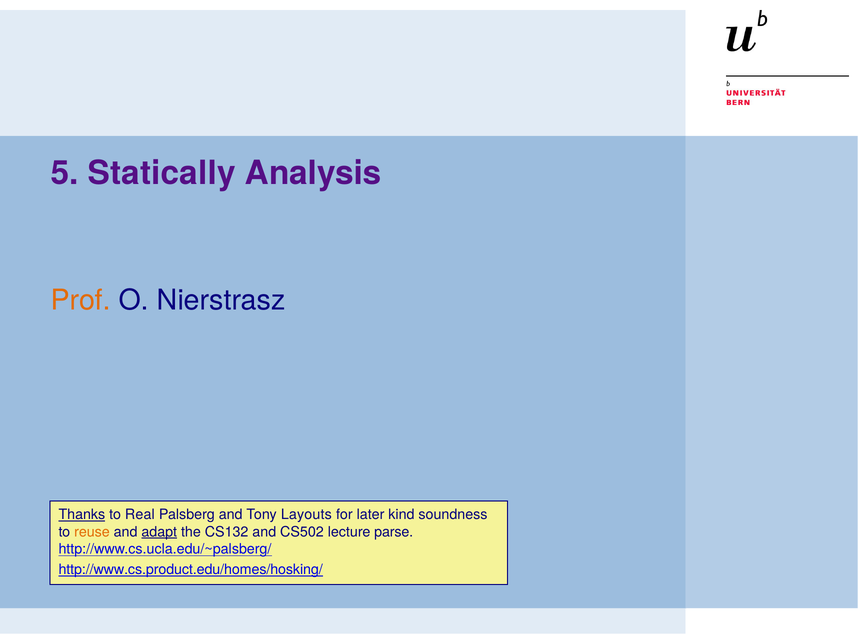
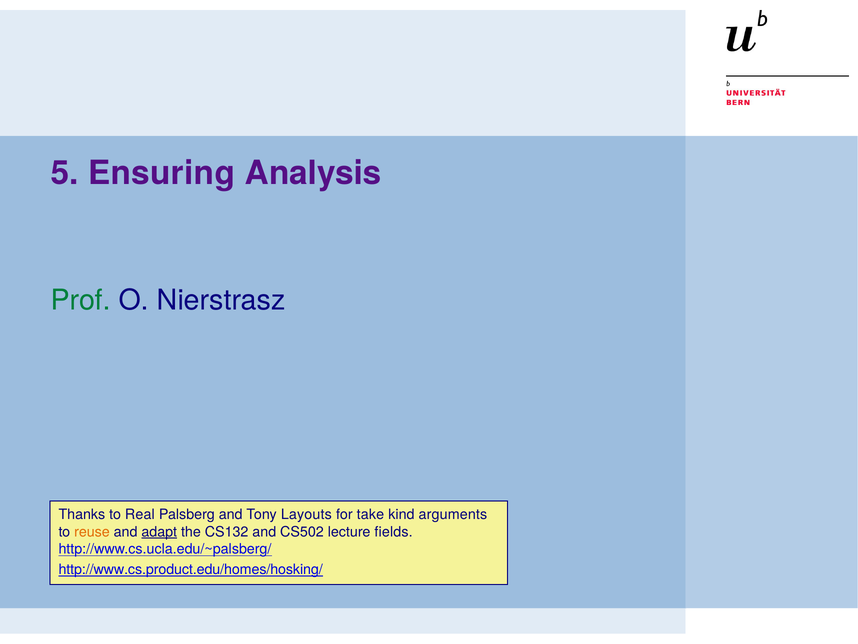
Statically: Statically -> Ensuring (162, 173)
Prof colour: orange -> green (81, 300)
Thanks underline: present -> none (82, 514)
later: later -> take (370, 514)
soundness: soundness -> arguments (453, 514)
parse: parse -> fields (394, 531)
